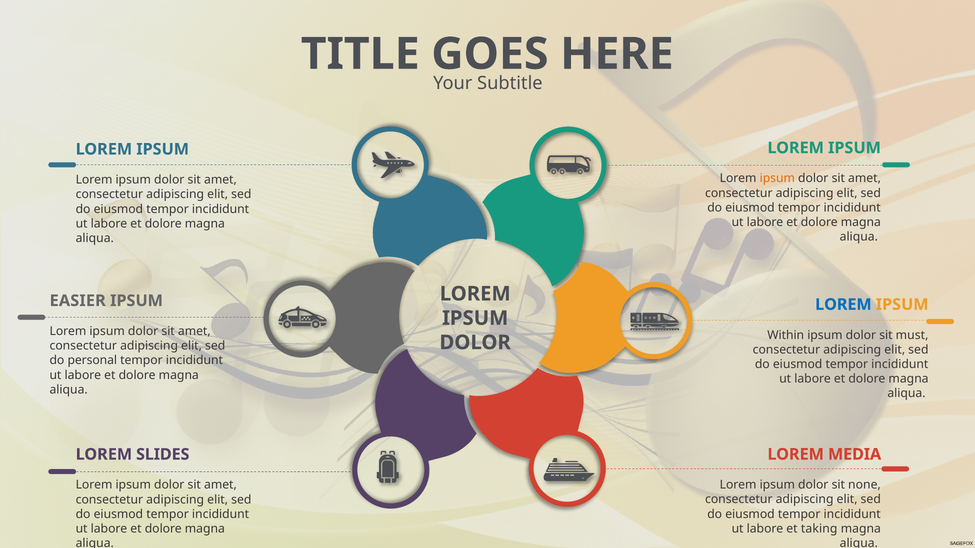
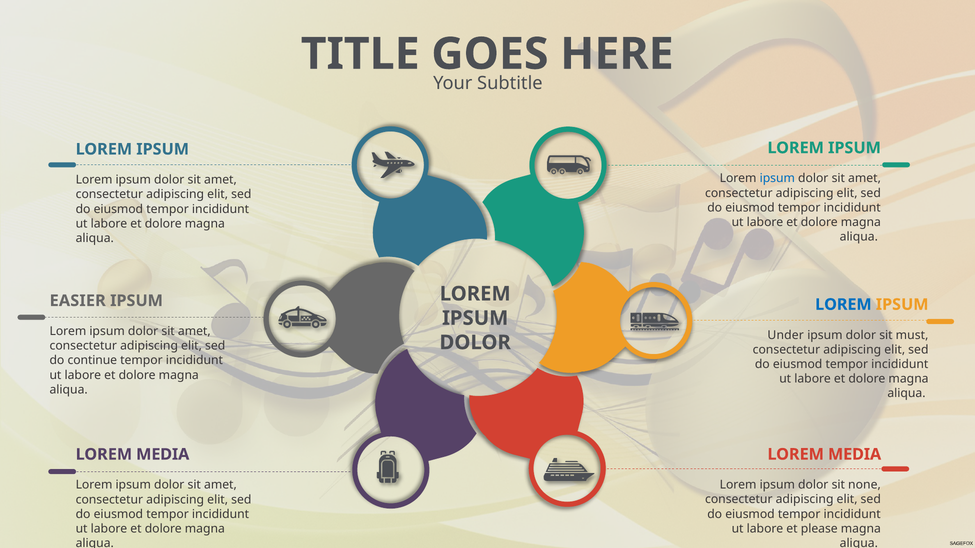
ipsum colour: orange -> blue (777, 179)
Within: Within -> Under (786, 335)
personal: personal -> continue (92, 361)
SLIDES: SLIDES -> MEDIA (163, 455)
taking: taking -> please (819, 529)
